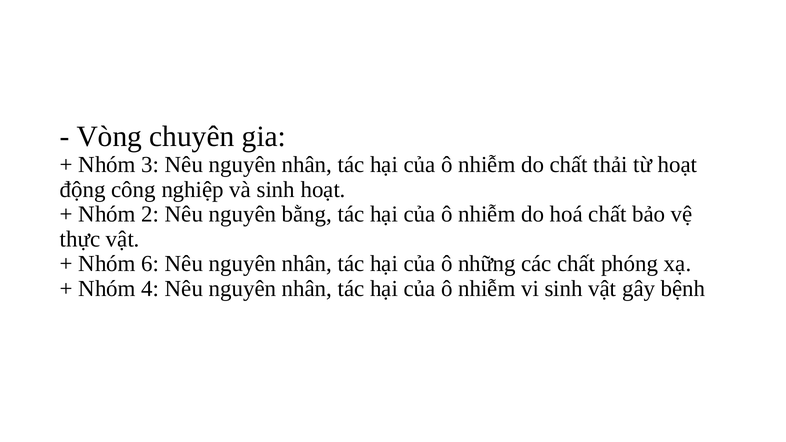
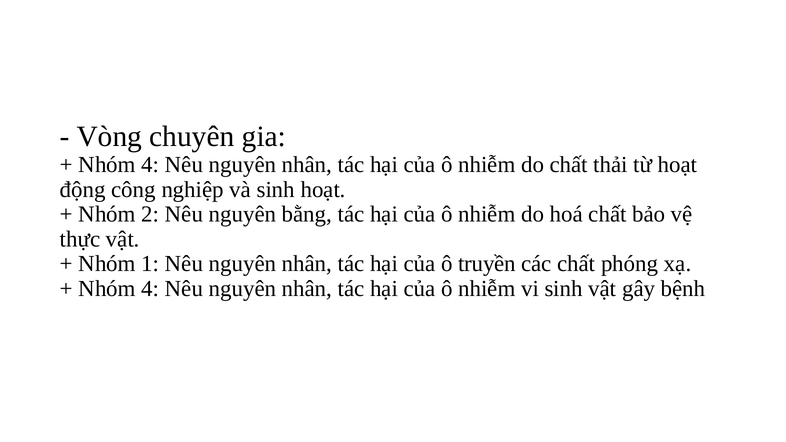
3: 3 -> 4 (150, 165)
6: 6 -> 1 (150, 264)
những: những -> truyền (487, 264)
